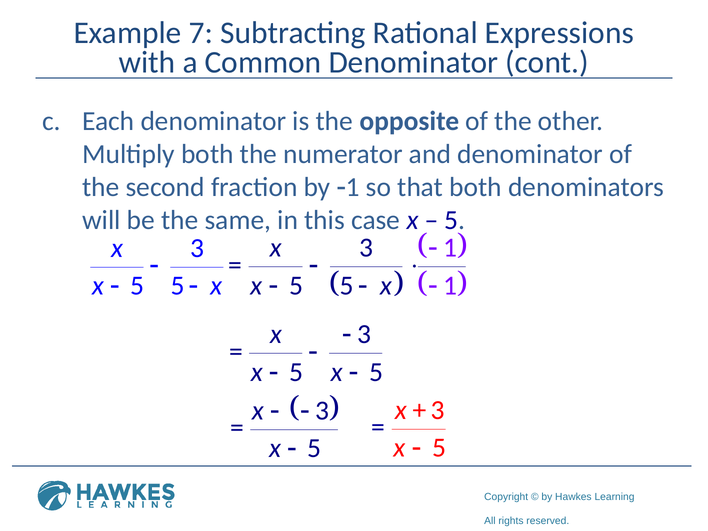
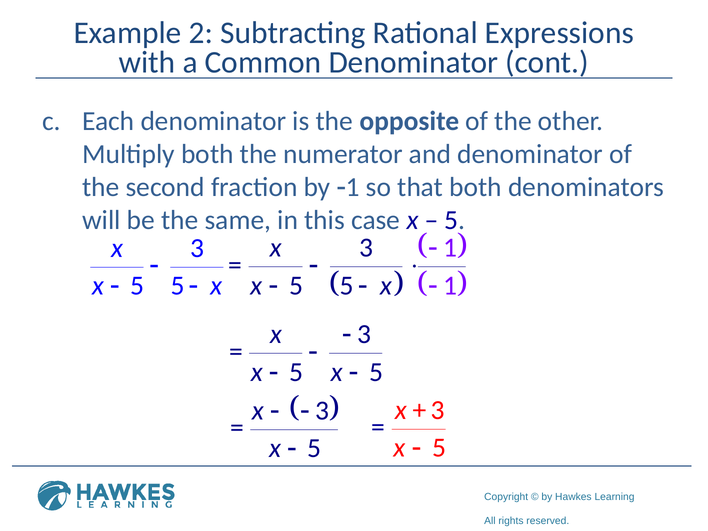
7: 7 -> 2 (201, 33)
